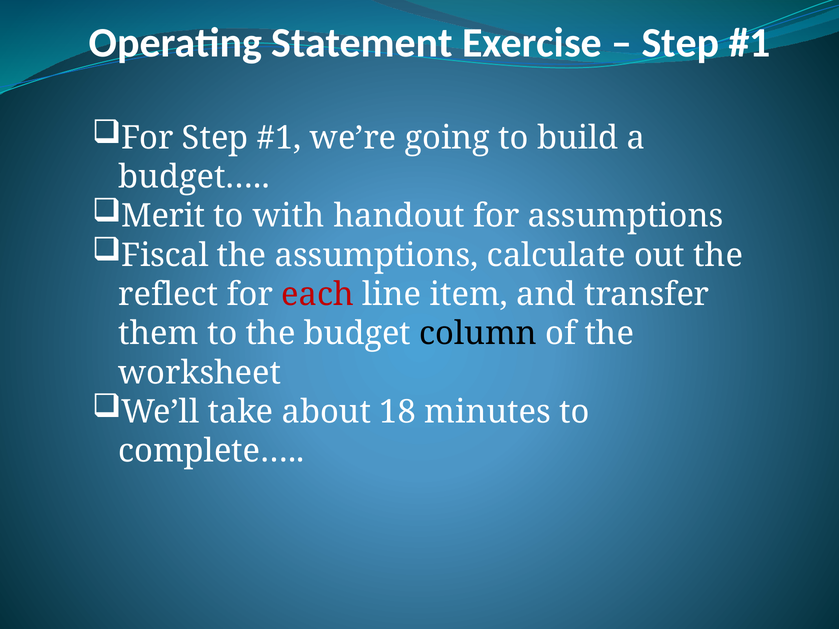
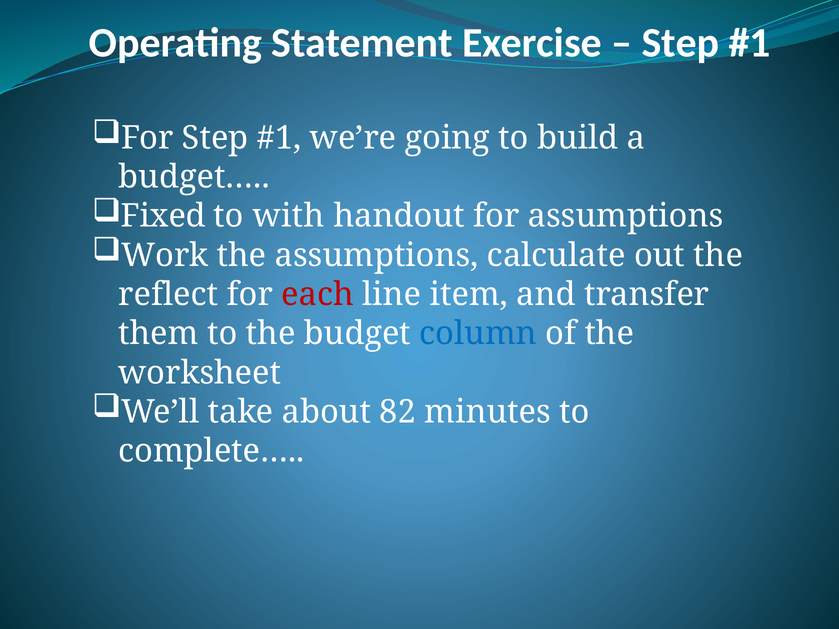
Merit: Merit -> Fixed (163, 216)
Fiscal: Fiscal -> Work (165, 255)
column colour: black -> blue (478, 334)
18: 18 -> 82 (398, 412)
